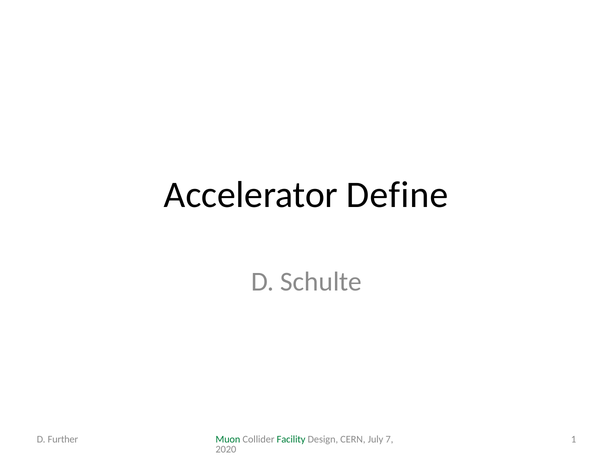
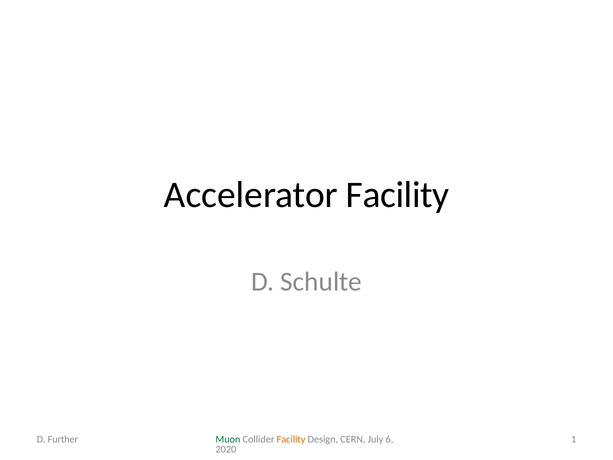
Accelerator Define: Define -> Facility (398, 195)
Facility colour: green -> orange (291, 439)
7: 7 -> 6 (389, 439)
